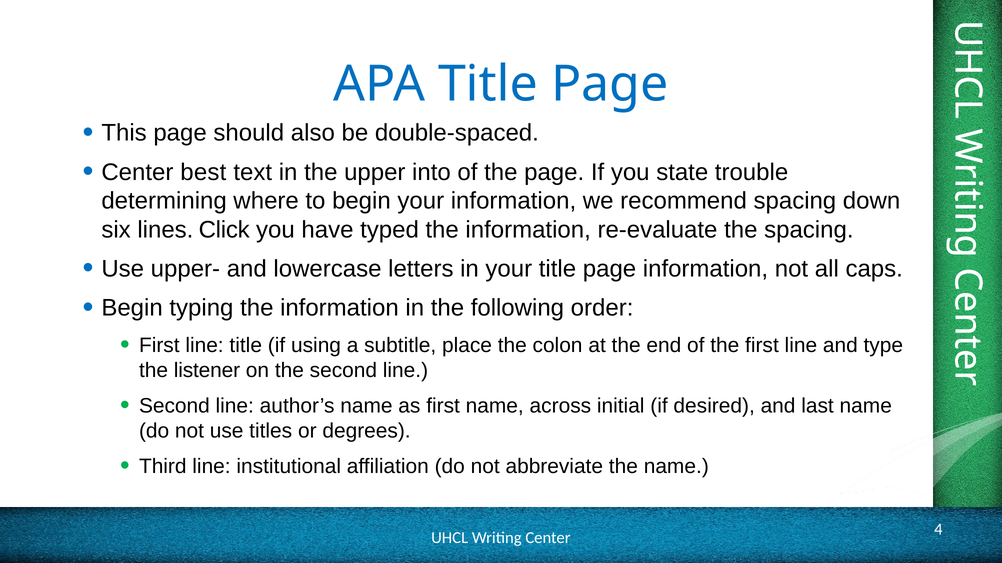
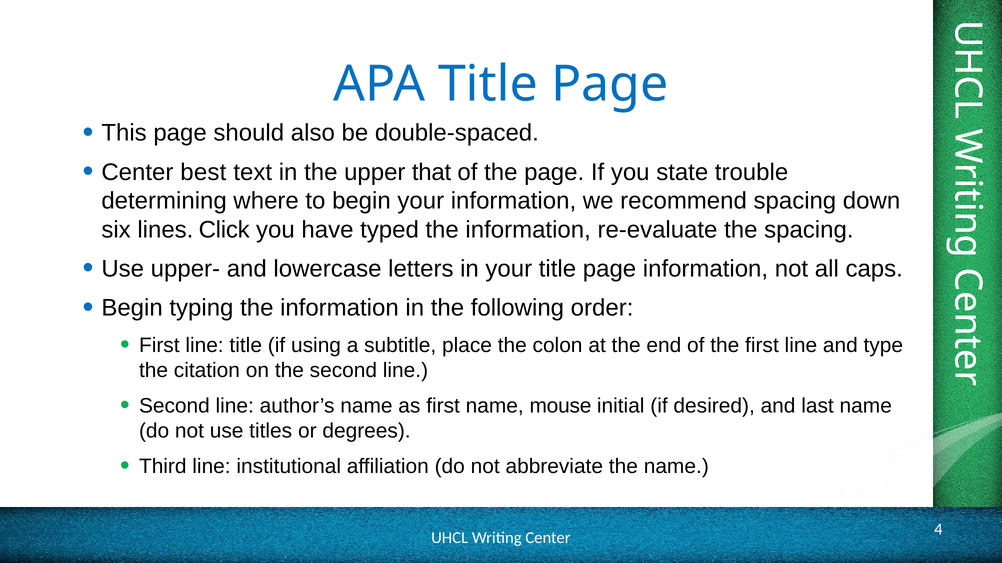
into: into -> that (432, 172)
listener: listener -> citation (207, 371)
across: across -> mouse (560, 406)
